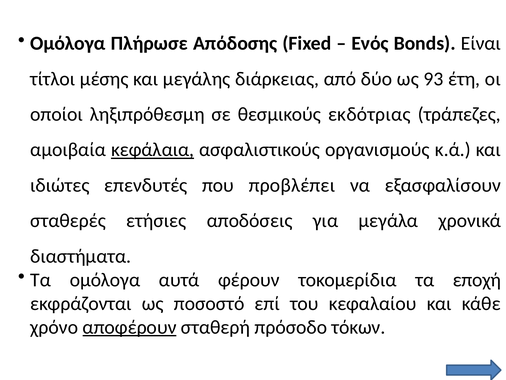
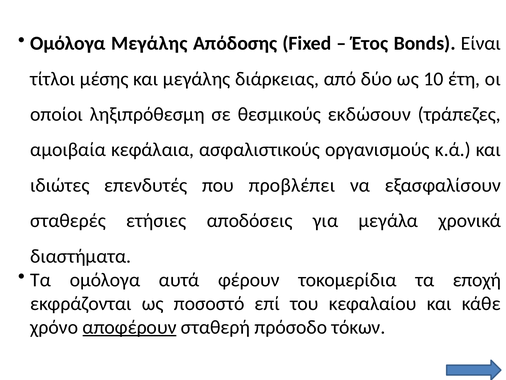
Ομόλογα Πλήρωσε: Πλήρωσε -> Μεγάλης (149, 43)
Ενός: Ενός -> Έτος (370, 43)
93: 93 -> 10 (433, 79)
εκδότριας: εκδότριας -> εκδώσουν (369, 114)
κεφάλαια underline: present -> none (153, 150)
